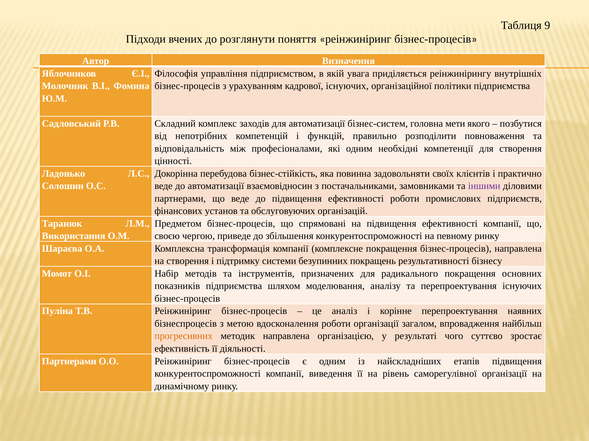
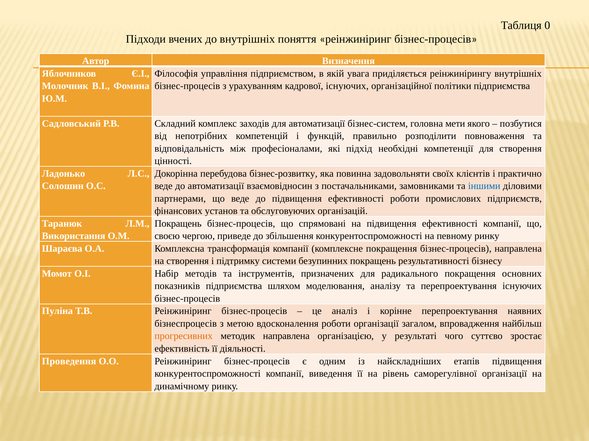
9: 9 -> 0 (547, 25)
до розглянути: розглянути -> внутрішніх (247, 39)
які одним: одним -> підхід (359, 149)
бізнес-стійкість: бізнес-стійкість -> бізнес-розвитку (284, 174)
іншими colour: purple -> blue (484, 186)
Предметом: Предметом -> Покращень (178, 224)
Партнерами: Партнерами -> Проведення (69, 362)
